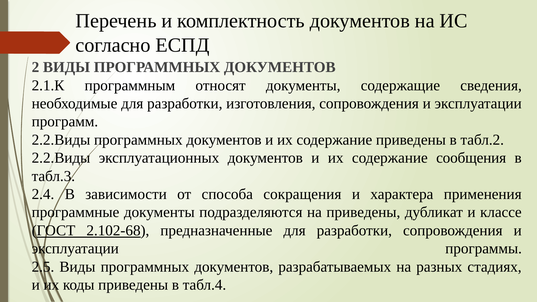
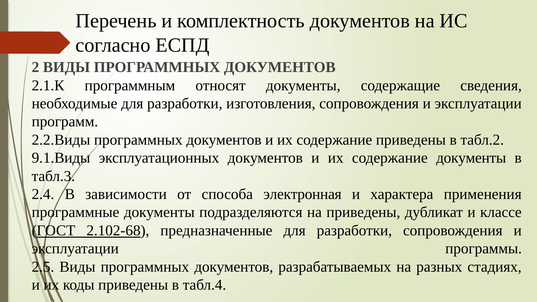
2.2.Виды: 2.2.Виды -> 9.1.Виды (61, 158)
содержание сообщения: сообщения -> документы (471, 158)
сокращения: сокращения -> электронная (302, 194)
